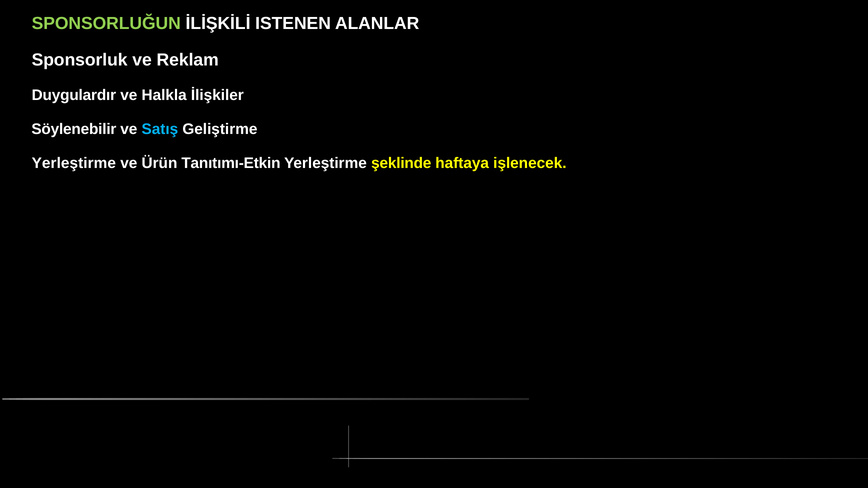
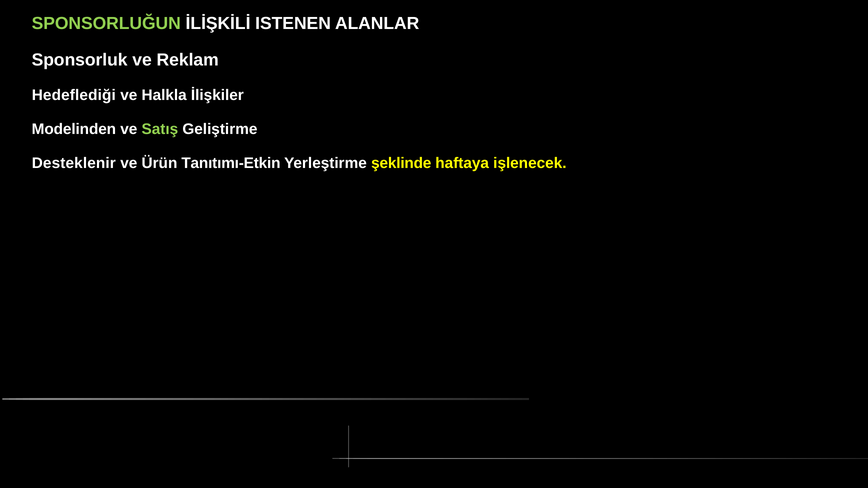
Duygulardır: Duygulardır -> Hedeflediği (74, 95)
Söylenebilir: Söylenebilir -> Modelinden (74, 129)
Satış colour: light blue -> light green (160, 129)
Yerleştirme: Yerleştirme -> Desteklenir (74, 163)
